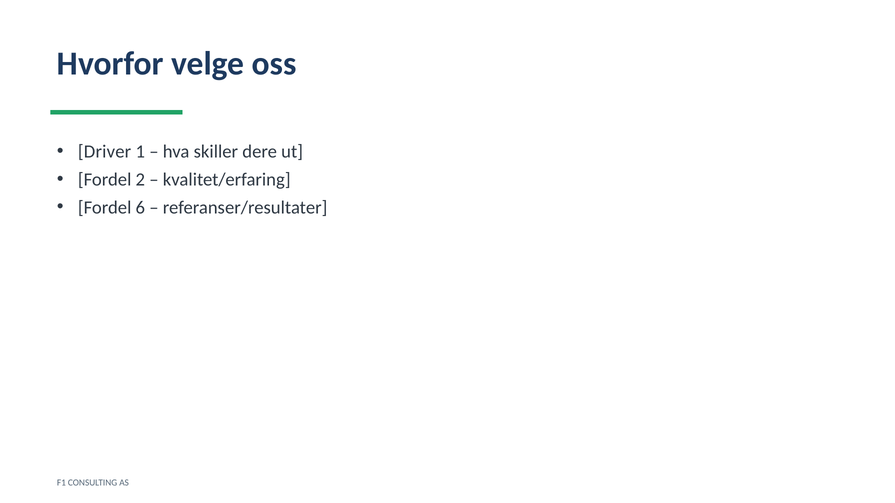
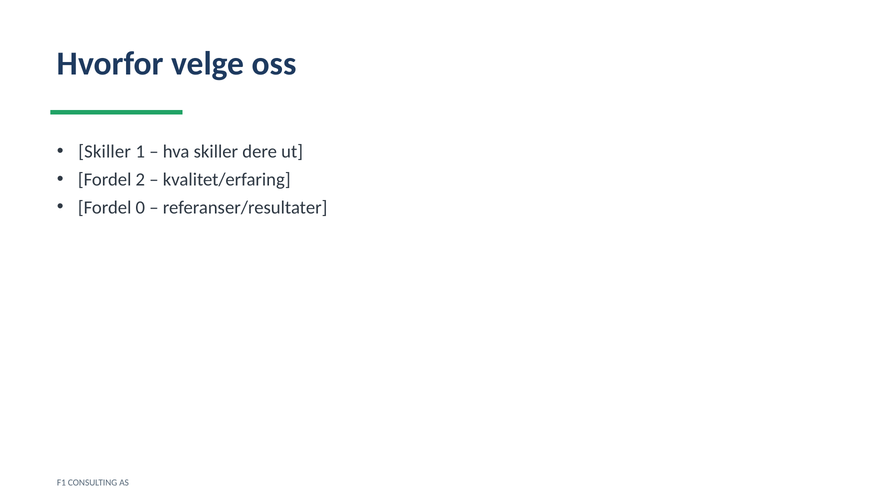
Driver: Driver -> Skiller (105, 152)
6: 6 -> 0 (140, 208)
